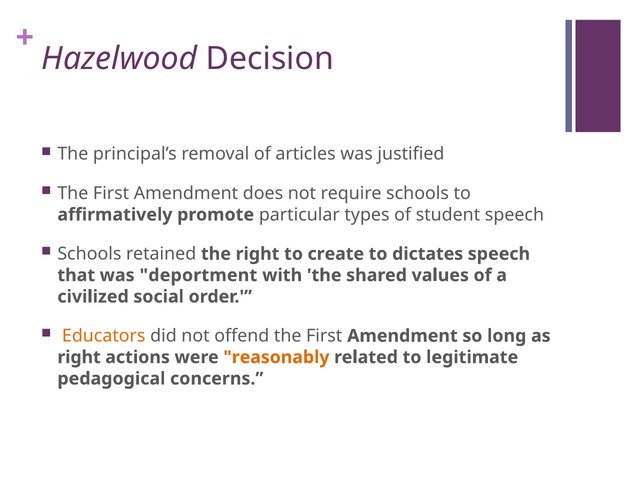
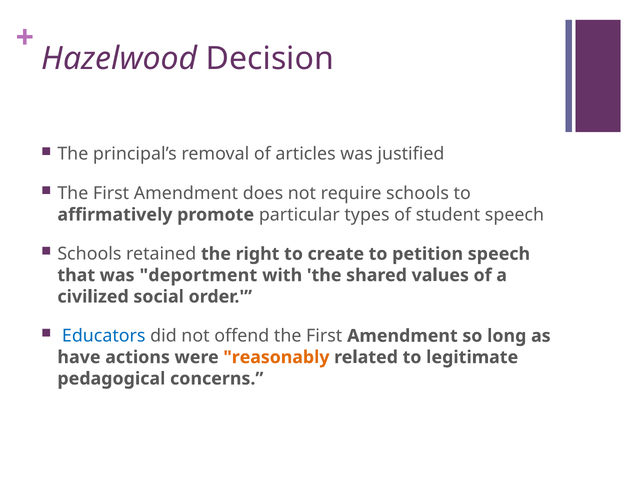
dictates: dictates -> petition (428, 254)
Educators colour: orange -> blue (104, 336)
right: right -> have (79, 357)
